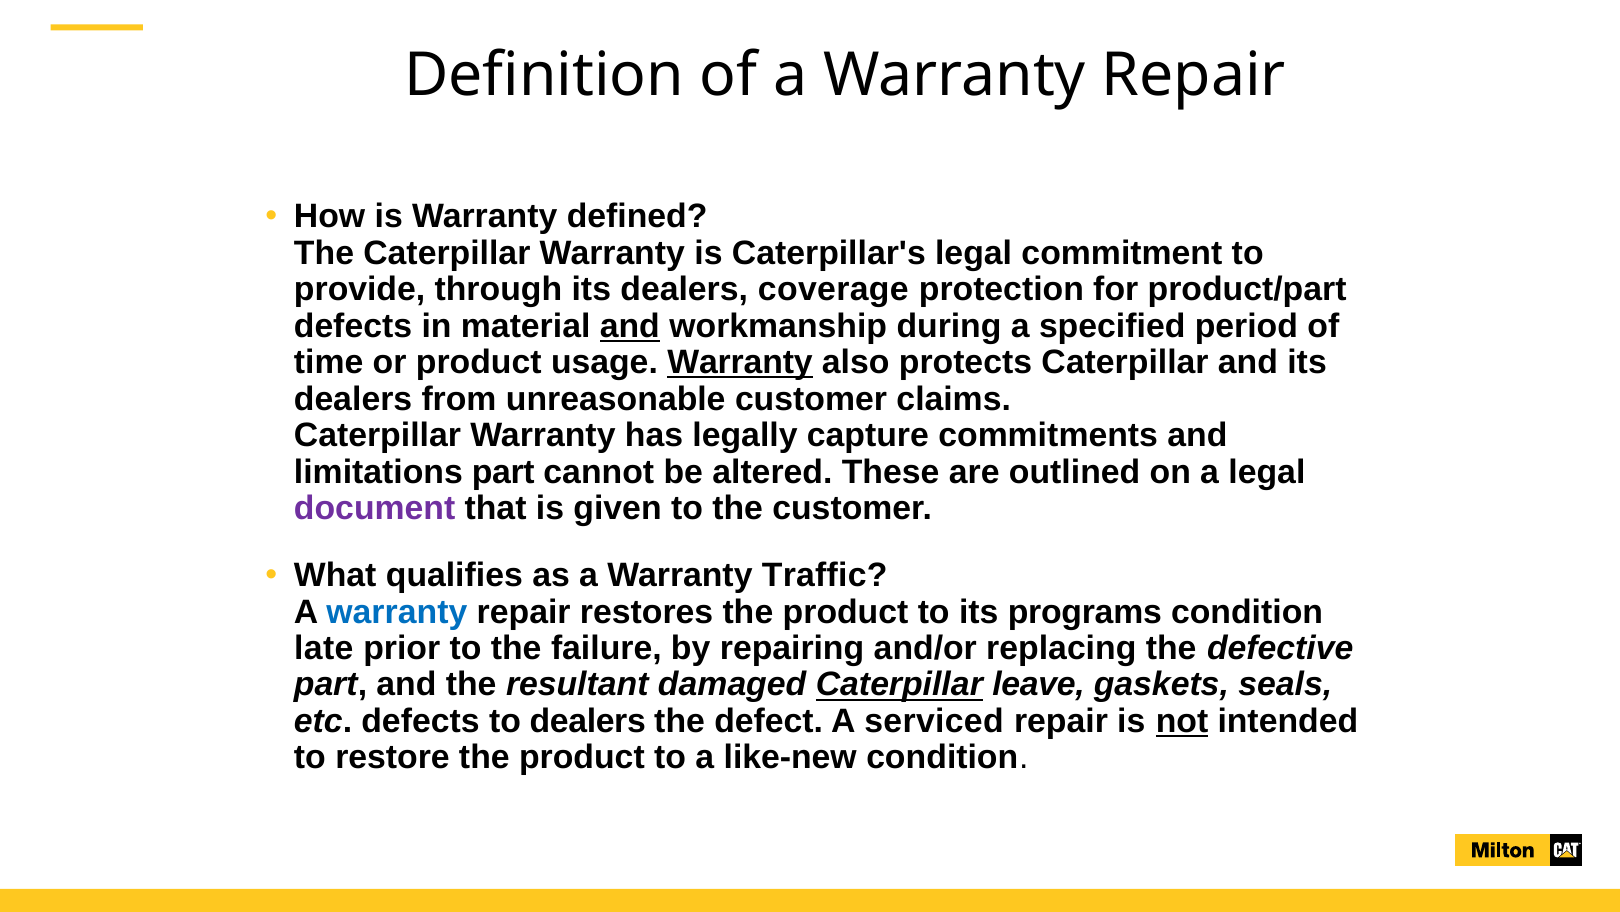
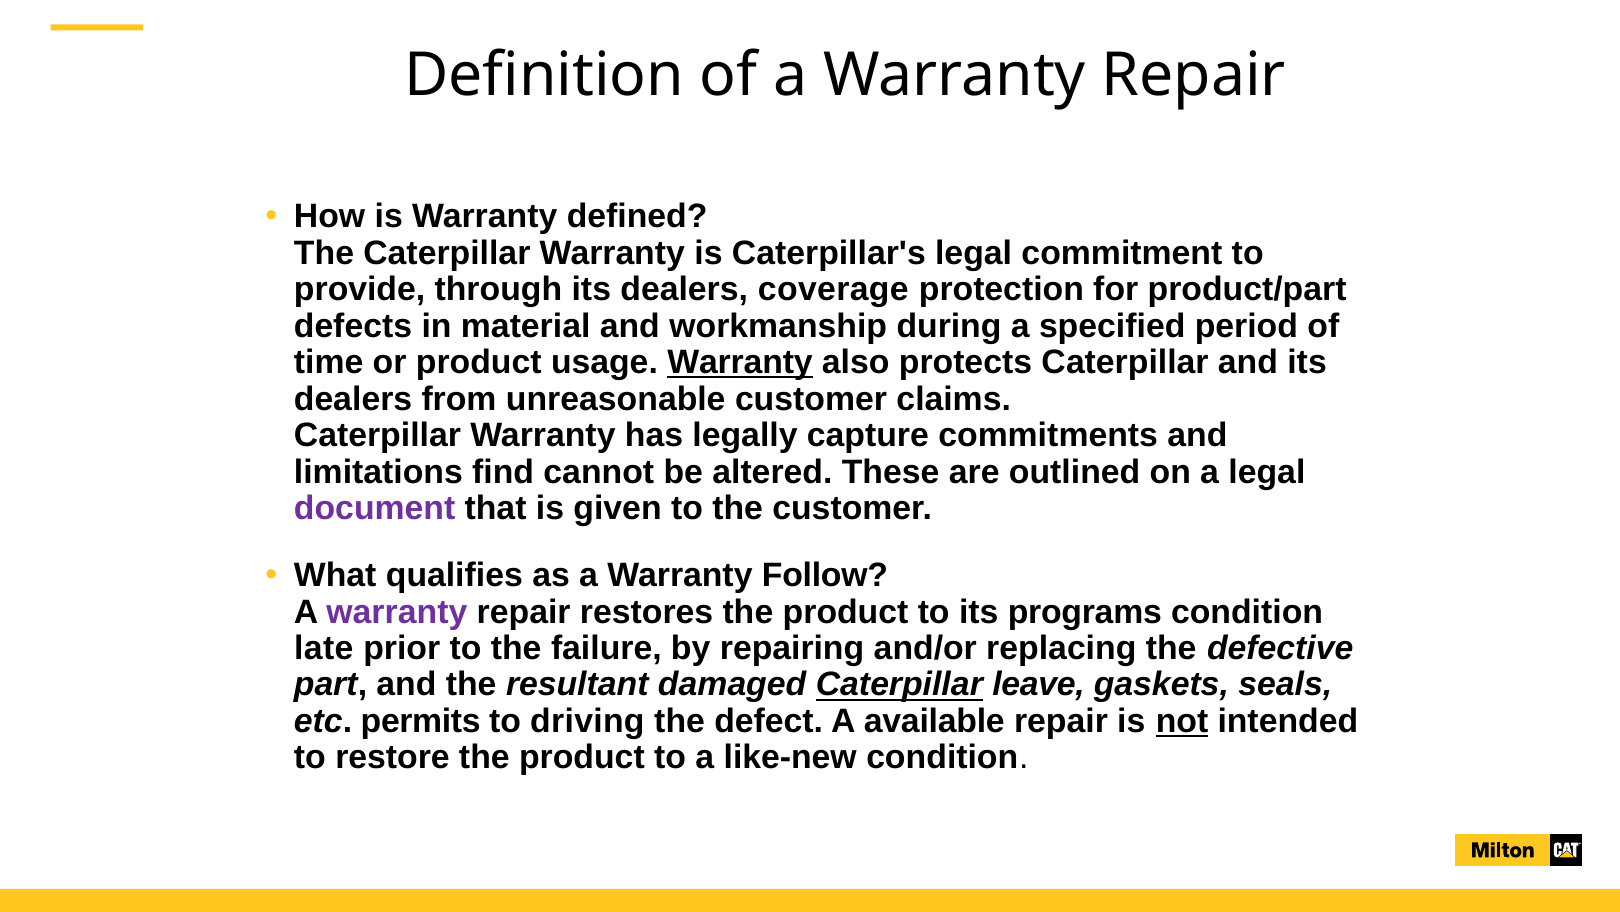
and underline: present -> none (630, 326)
limitations part: part -> find (503, 472)
Traffic: Traffic -> Follow (825, 575)
warranty colour: blue -> purple (397, 611)
etc defects: defects -> permits (421, 721)
to dealers: dealers -> driving (587, 721)
serviced: serviced -> available (934, 721)
